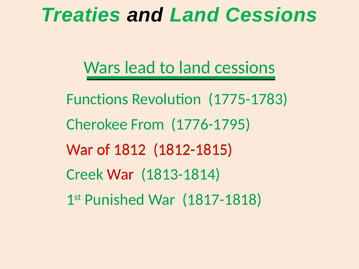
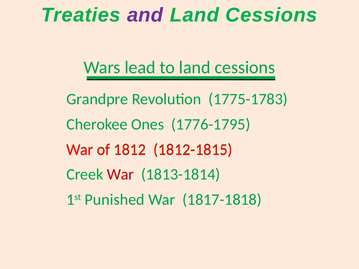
and colour: black -> purple (145, 15)
Functions: Functions -> Grandpre (97, 99)
From: From -> Ones (148, 124)
